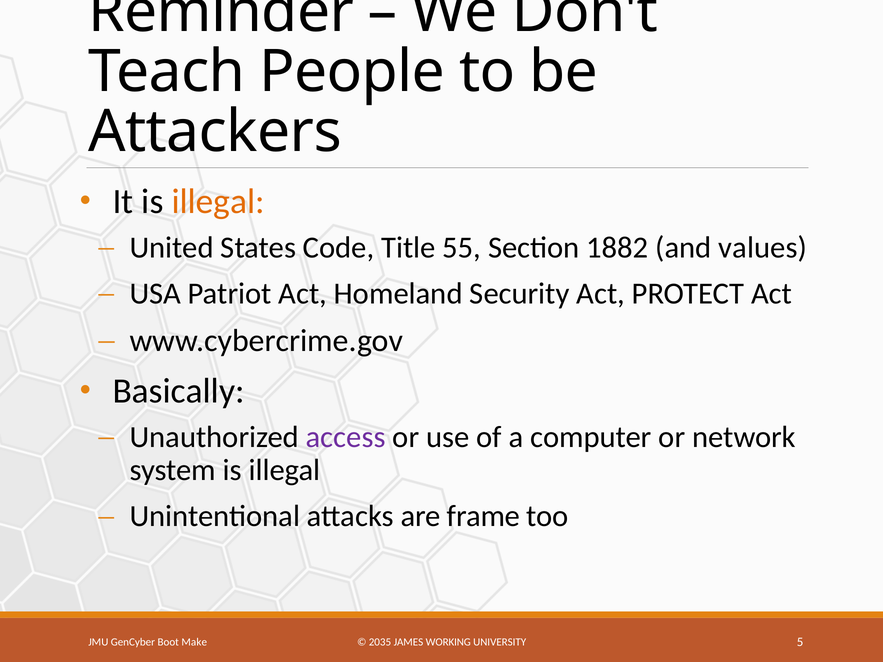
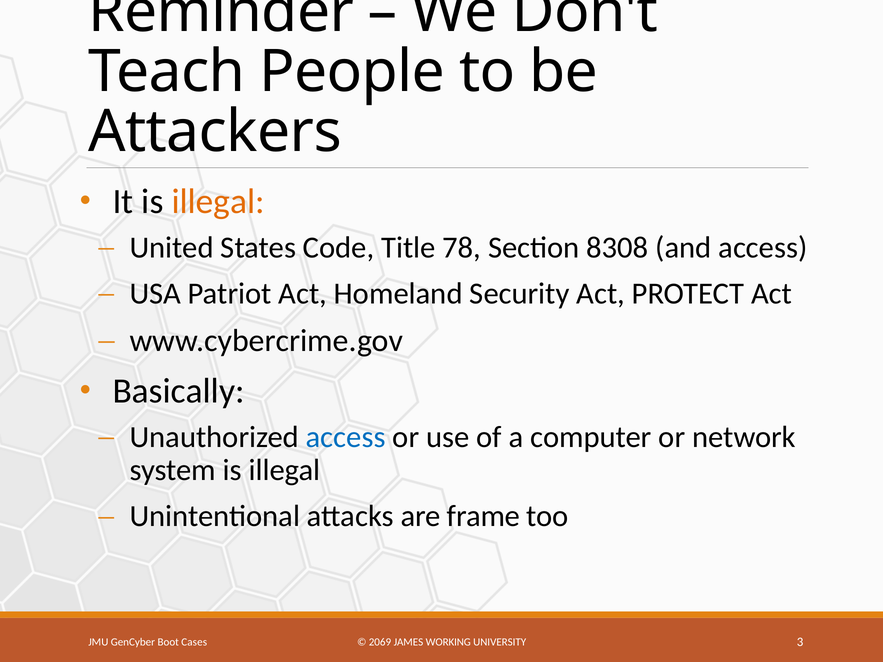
55: 55 -> 78 (462, 248)
1882: 1882 -> 8308 (617, 248)
and values: values -> access (763, 248)
access colour: purple -> blue (346, 437)
Make: Make -> Cases (194, 642)
2035: 2035 -> 2069 (380, 642)
5: 5 -> 3 (800, 642)
